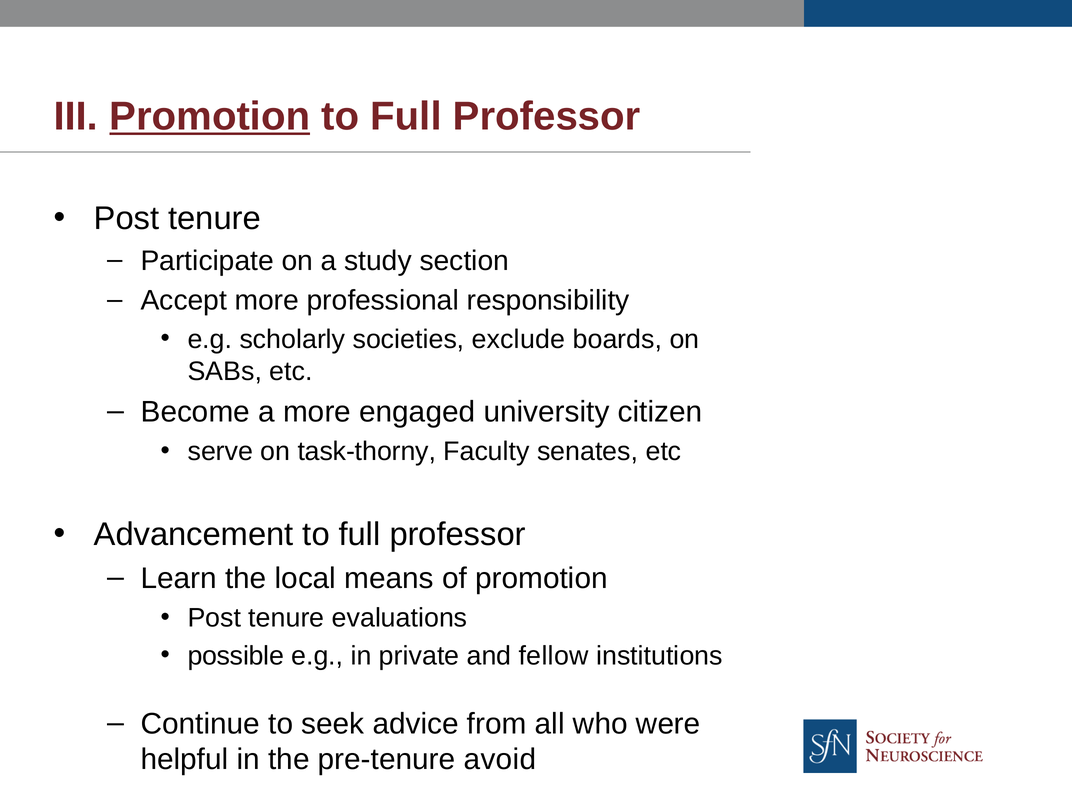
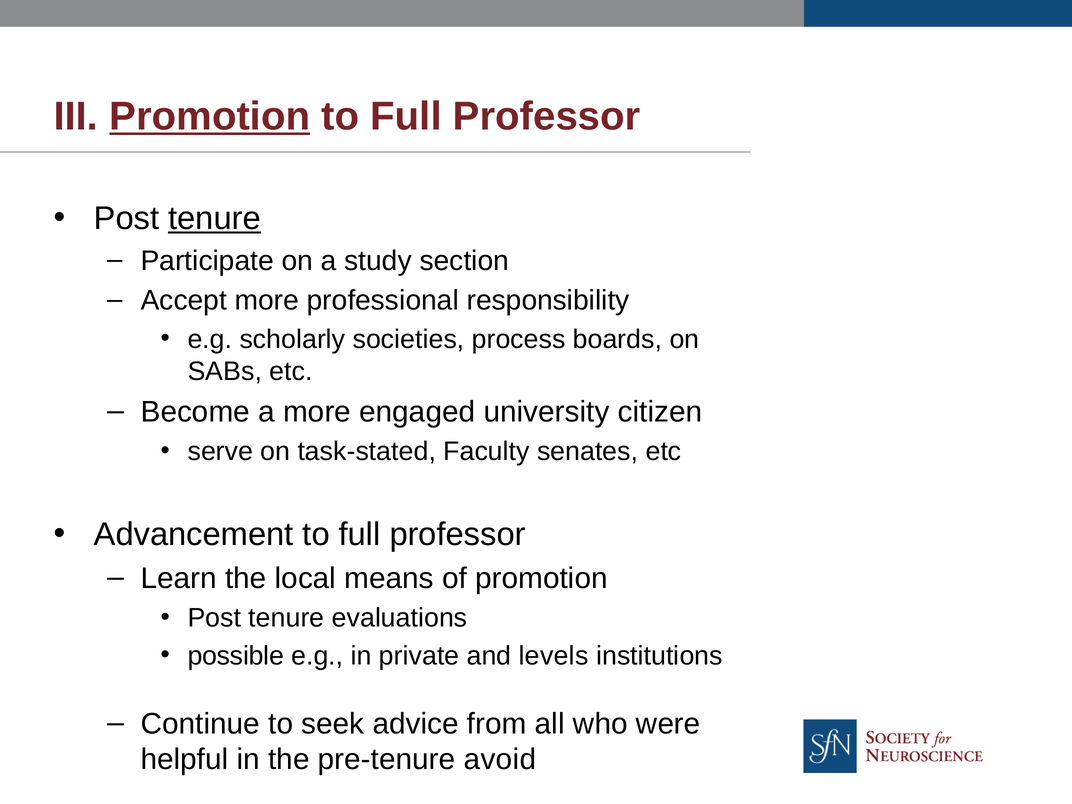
tenure underline: none -> present (215, 218)
exclude: exclude -> process (519, 339)
task-thorny: task-thorny -> task-stated (367, 451)
fellow: fellow -> levels (554, 656)
